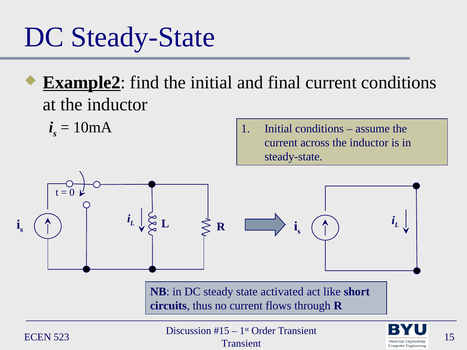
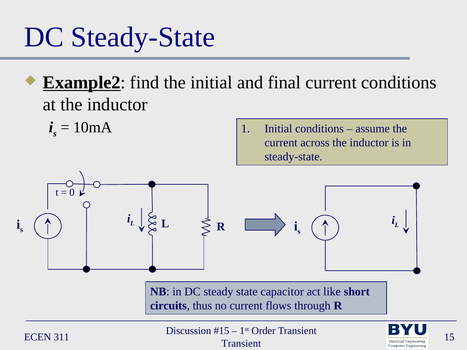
activated: activated -> capacitor (282, 292)
523: 523 -> 311 (61, 337)
